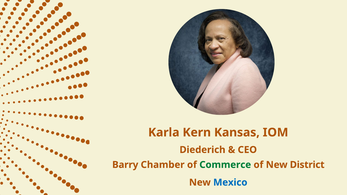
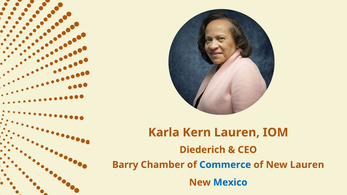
Kern Kansas: Kansas -> Lauren (237, 133)
Commerce colour: green -> blue (225, 165)
New District: District -> Lauren (307, 165)
